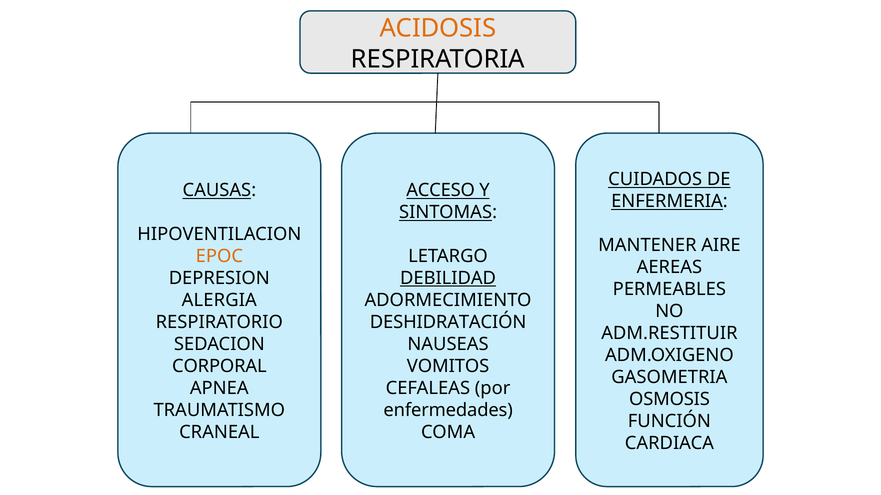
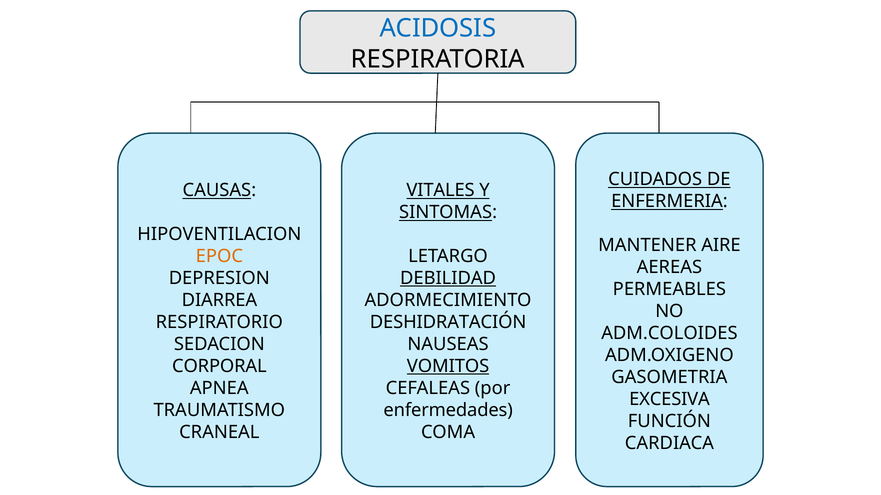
ACIDOSIS colour: orange -> blue (438, 28)
ACCESO: ACCESO -> VITALES (441, 190)
ALERGIA: ALERGIA -> DIARREA (219, 300)
ADM.RESTITUIR: ADM.RESTITUIR -> ADM.COLOIDES (669, 334)
VOMITOS underline: none -> present (448, 367)
OSMOSIS: OSMOSIS -> EXCESIVA (669, 400)
